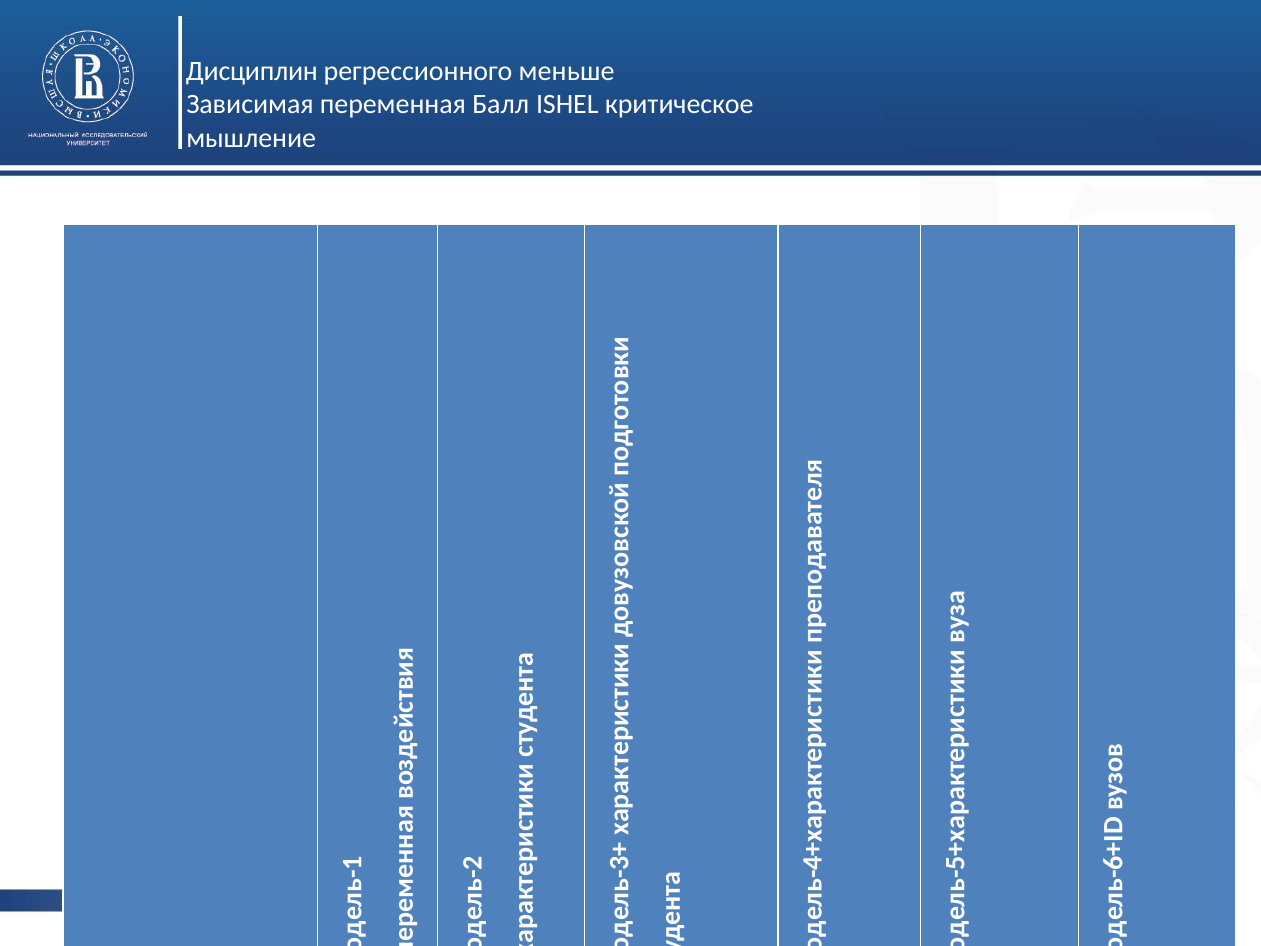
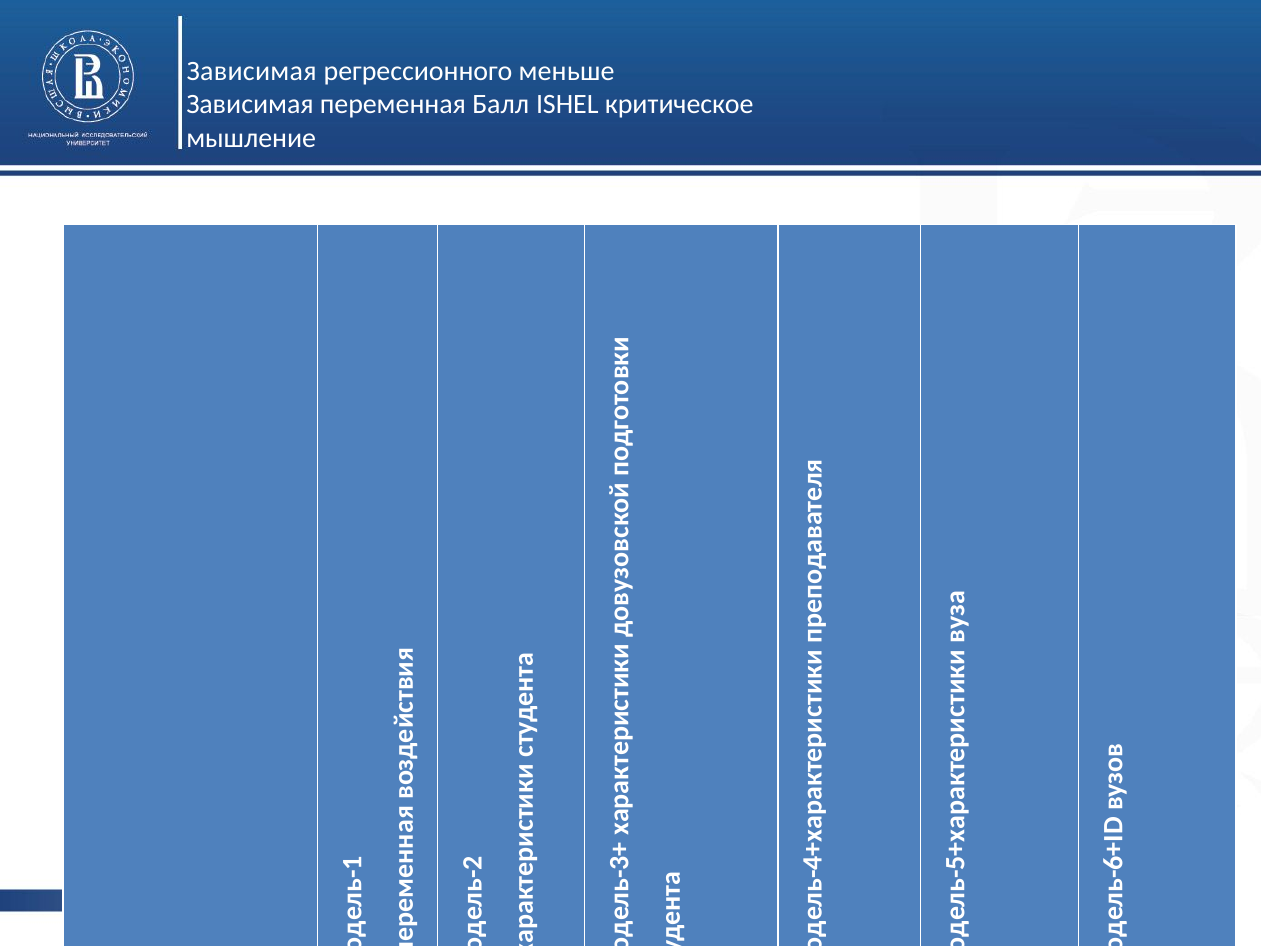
Дисциплин: Дисциплин -> Зависимая (252, 71)
